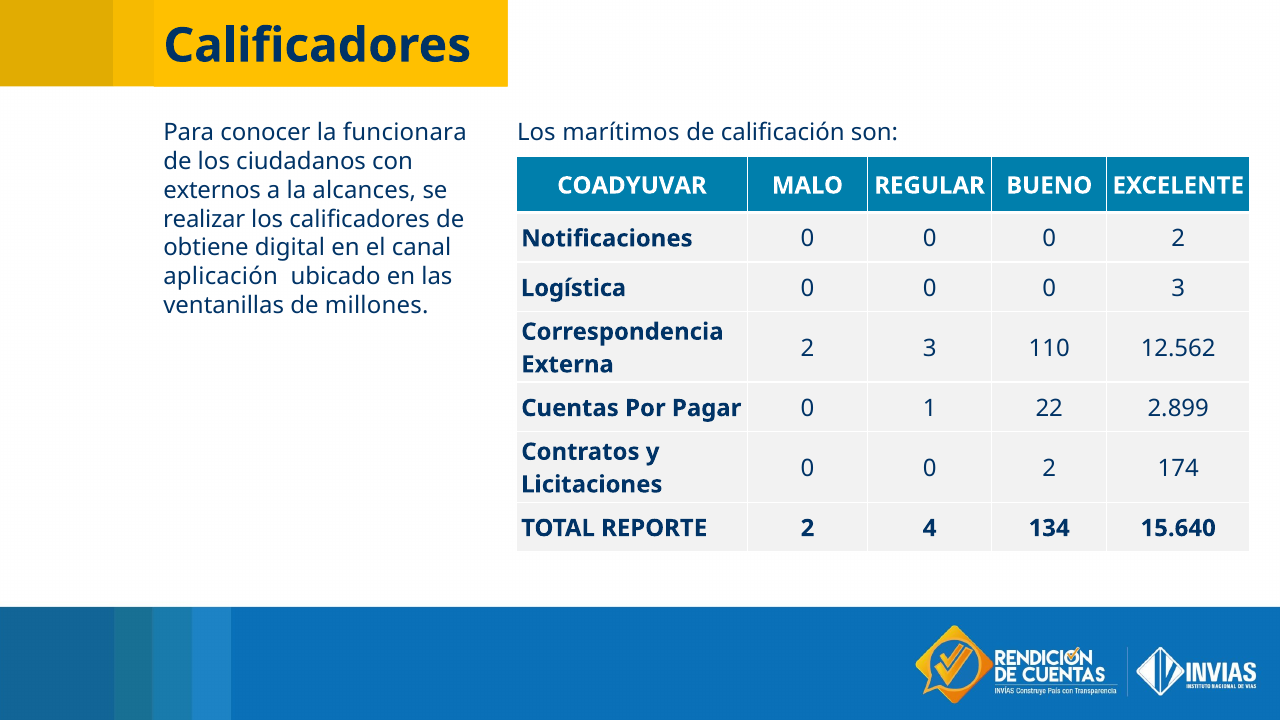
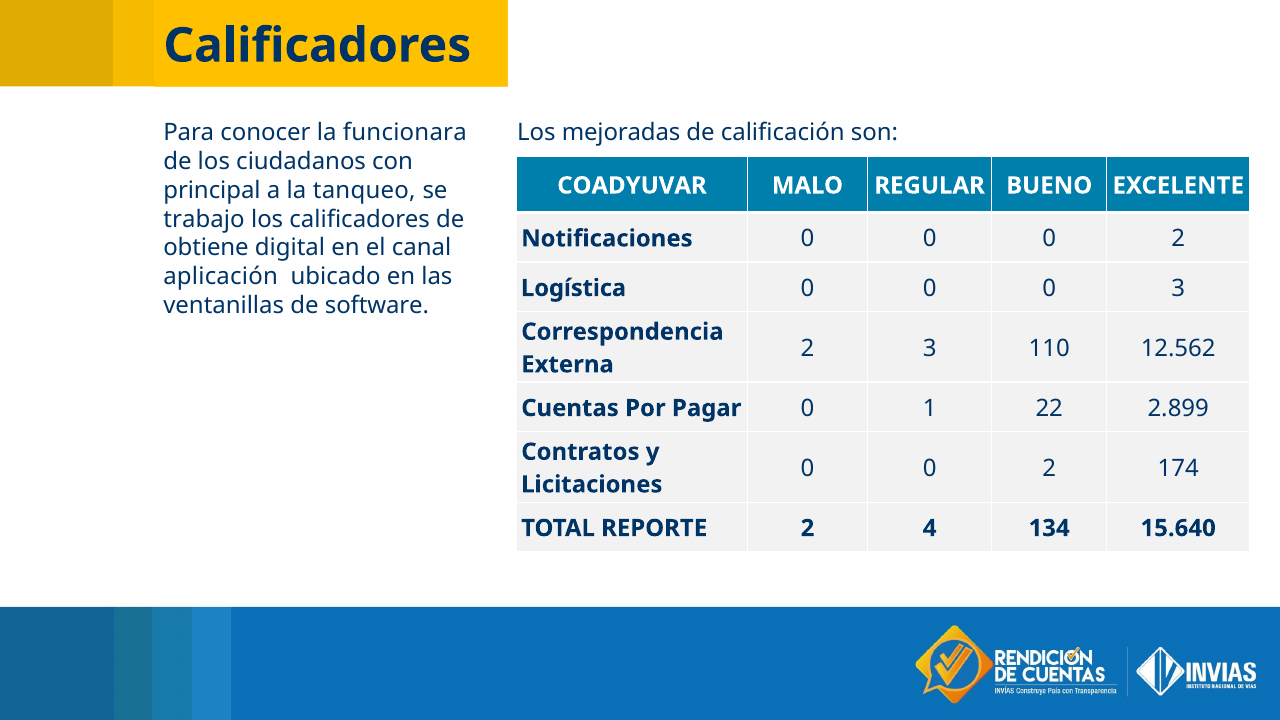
marítimos: marítimos -> mejoradas (621, 133)
externos: externos -> principal (212, 190)
alcances: alcances -> tanqueo (364, 190)
realizar: realizar -> trabajo (204, 219)
millones: millones -> software (377, 306)
